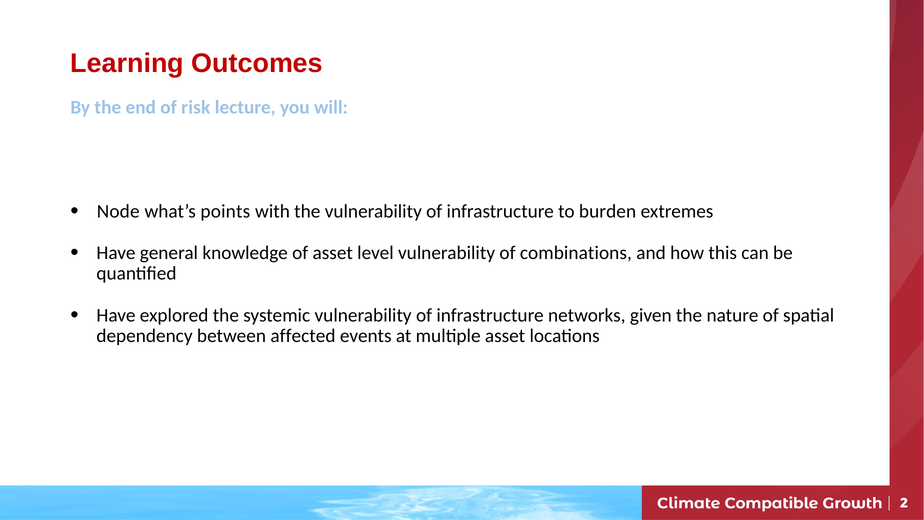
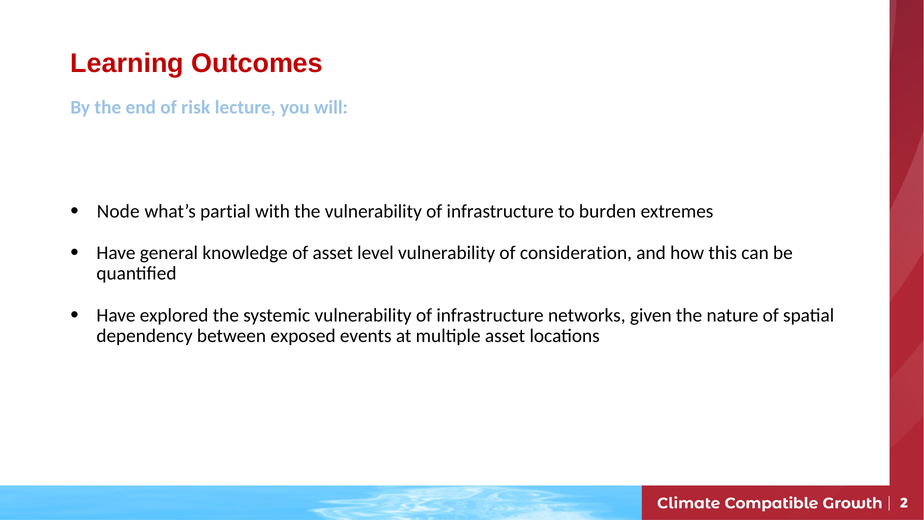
points: points -> partial (225, 211)
combinations: combinations -> consideration (576, 253)
affected: affected -> exposed (303, 336)
